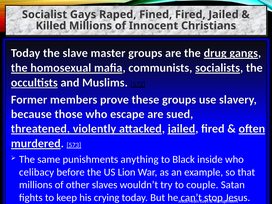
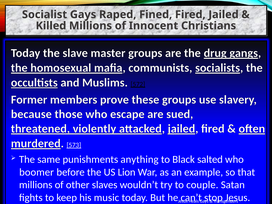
inside: inside -> salted (210, 159)
celibacy: celibacy -> boomer (37, 172)
crying: crying -> music (107, 198)
